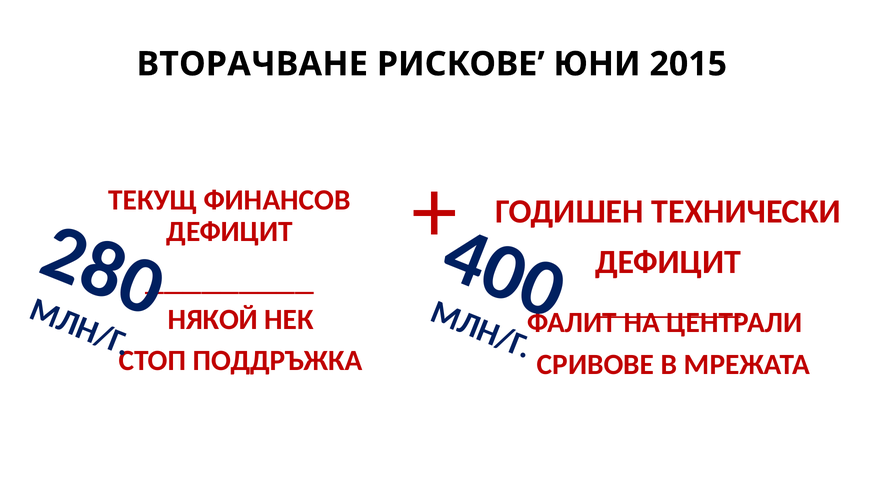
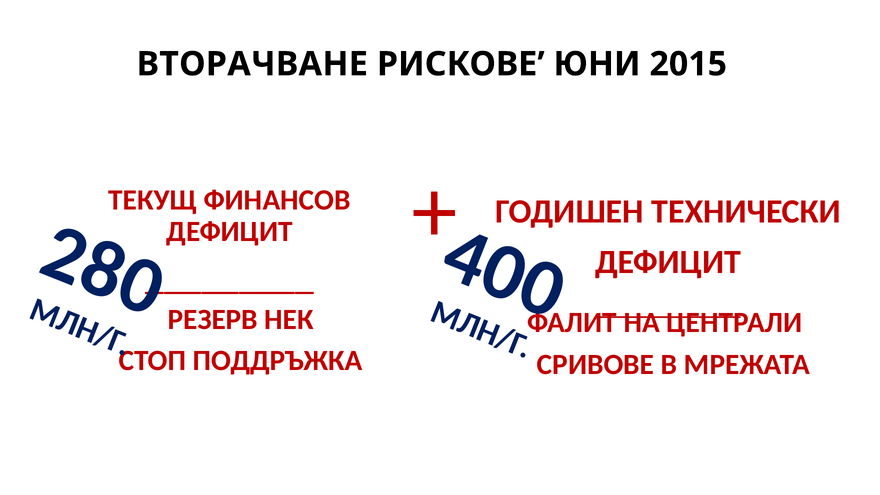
НЯКОЙ: НЯКОЙ -> РЕЗЕРВ (213, 320)
